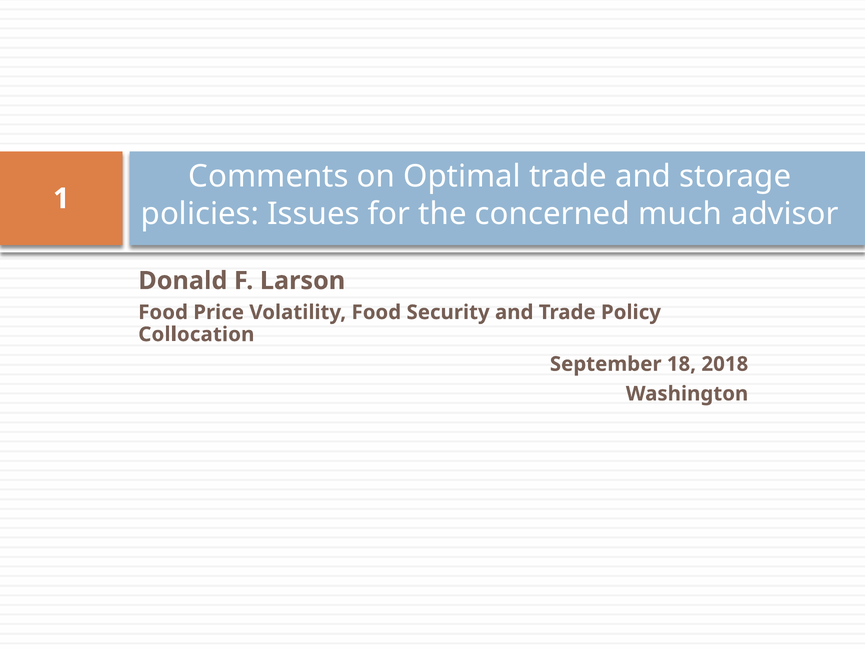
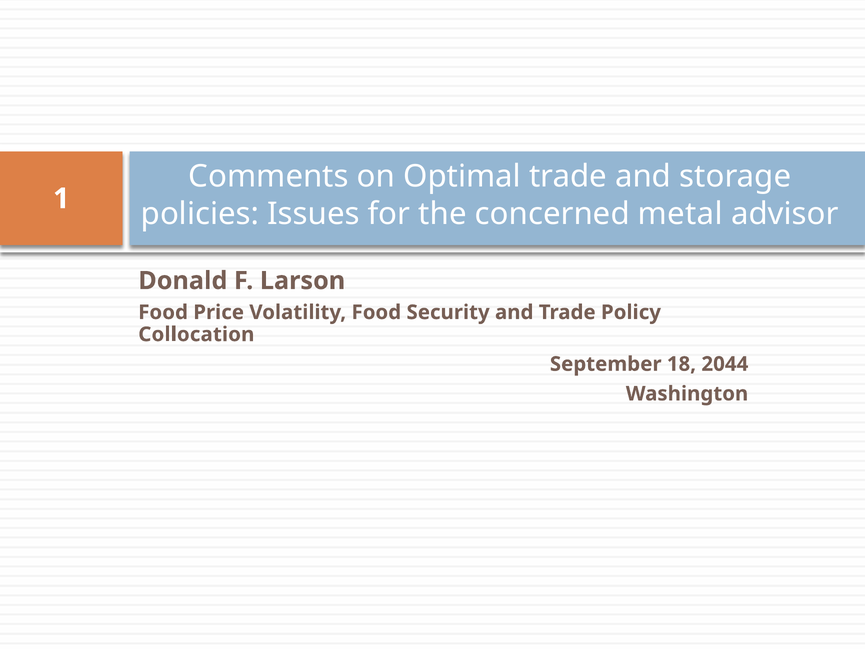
much: much -> metal (680, 214)
2018: 2018 -> 2044 (725, 364)
